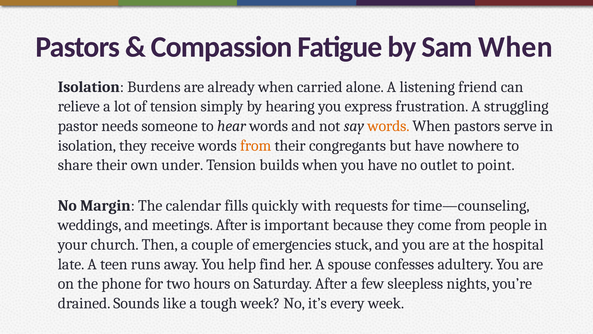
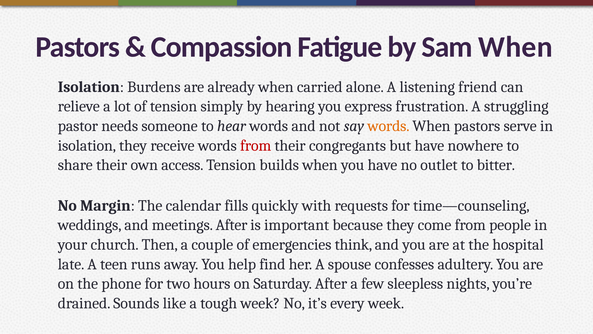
from colour: orange -> red (256, 145)
under: under -> access (182, 165)
point: point -> bitter (496, 165)
stuck: stuck -> think (353, 244)
